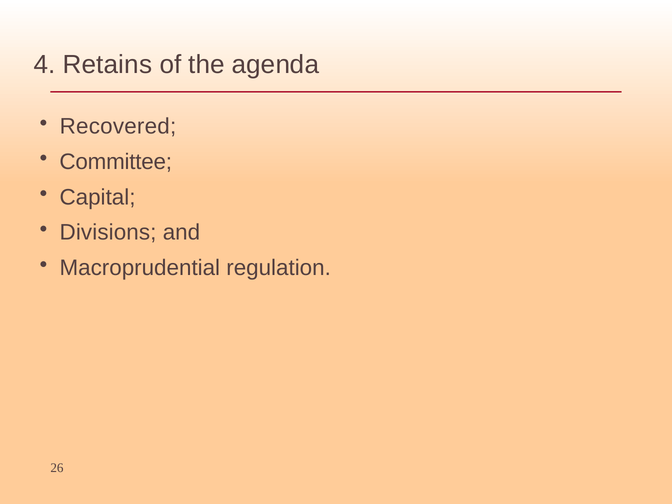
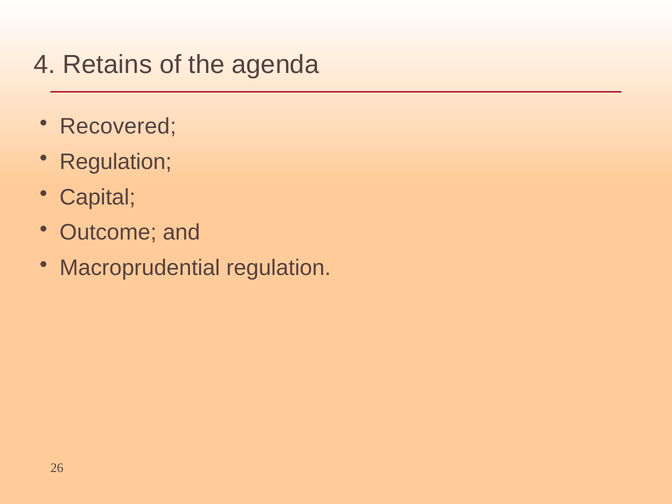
Committee: Committee -> Regulation (116, 162)
Divisions: Divisions -> Outcome (108, 233)
